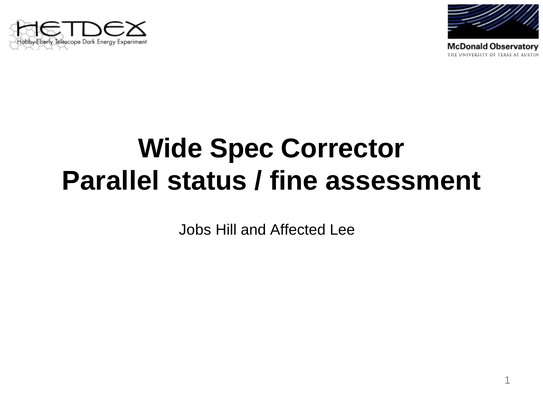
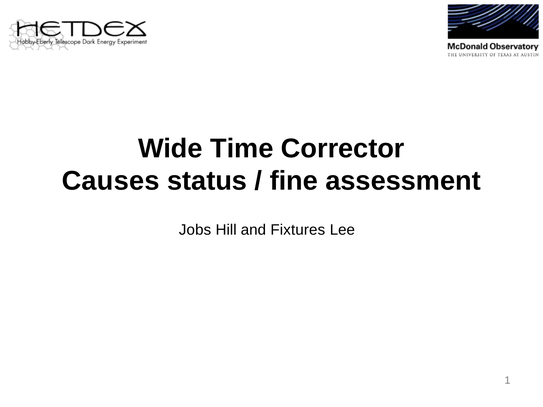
Spec: Spec -> Time (242, 149)
Parallel: Parallel -> Causes (111, 181)
Affected: Affected -> Fixtures (298, 230)
